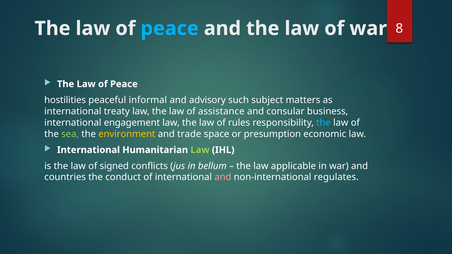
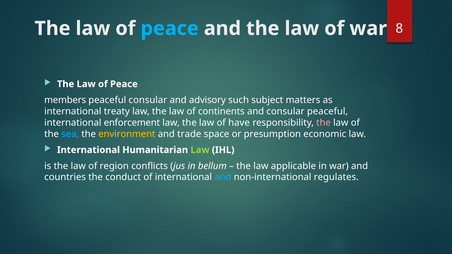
hostilities: hostilities -> members (65, 100)
peaceful informal: informal -> consular (148, 100)
assistance: assistance -> continents (221, 111)
consular business: business -> peaceful (328, 111)
engagement: engagement -> enforcement (132, 123)
rules: rules -> have (239, 123)
the colour: light blue -> pink (324, 123)
sea colour: light green -> light blue (70, 134)
signed: signed -> region (114, 166)
and colour: pink -> light blue (223, 177)
